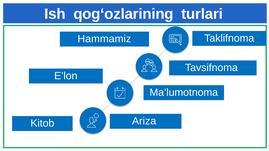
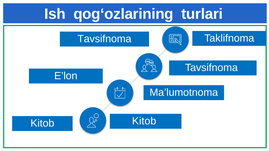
Hammamiz: Hammamiz -> Tavsifnoma (104, 39)
Ariza: Ariza -> Kitob (144, 121)
